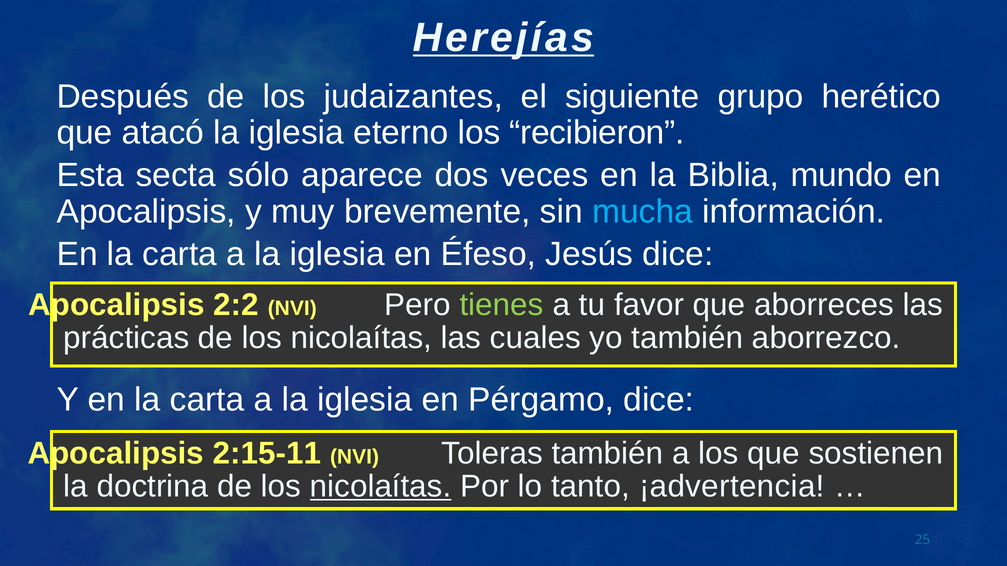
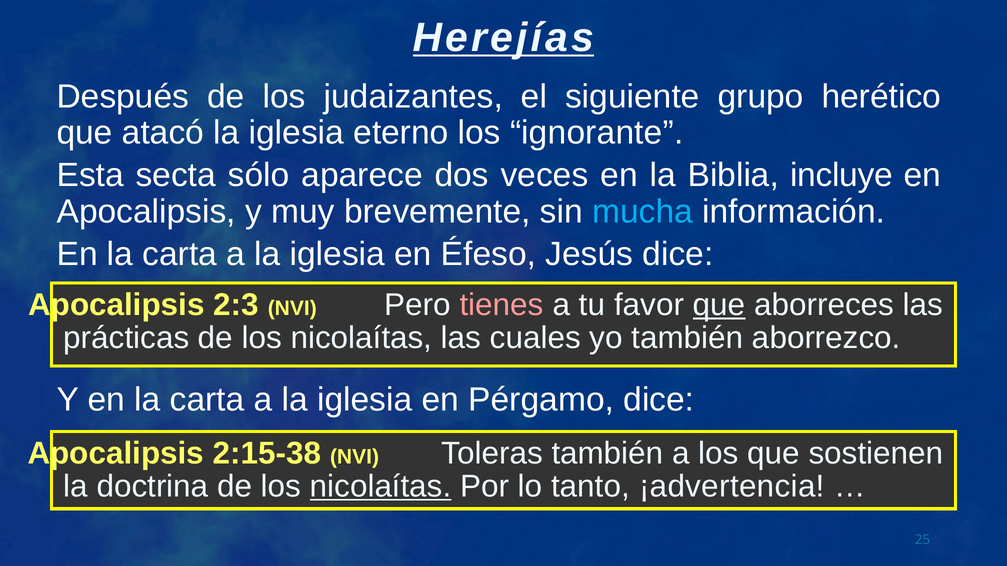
recibieron: recibieron -> ignorante (597, 133)
mundo: mundo -> incluye (842, 176)
2:2: 2:2 -> 2:3 (236, 305)
tienes colour: light green -> pink (502, 305)
que underline: none -> present (719, 305)
2:15-11: 2:15-11 -> 2:15-38 (267, 454)
